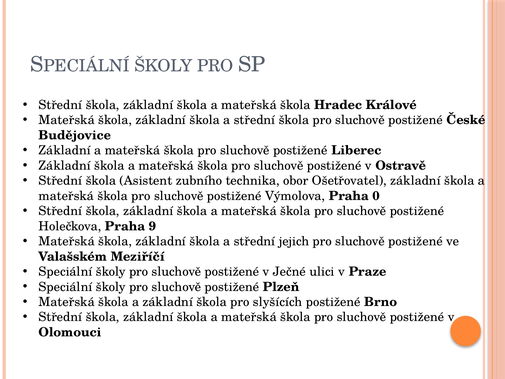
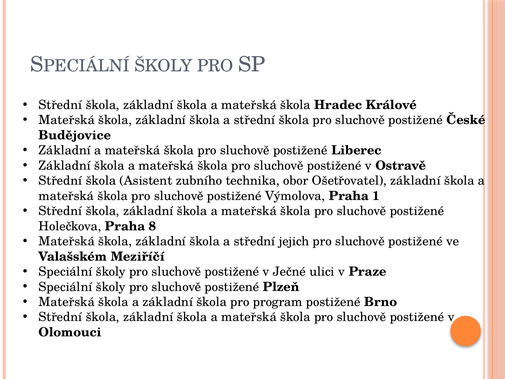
0: 0 -> 1 (376, 196)
9: 9 -> 8 (152, 226)
slyšících: slyšících -> program (278, 302)
